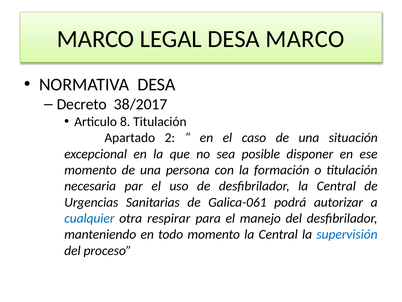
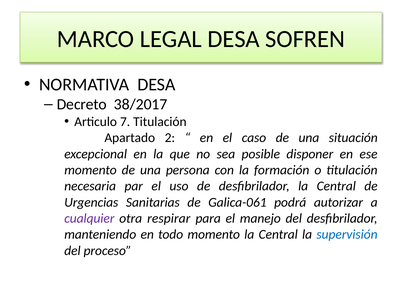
DESA MARCO: MARCO -> SOFREN (305, 39)
8: 8 -> 7 (125, 122)
cualquier colour: blue -> purple (89, 218)
